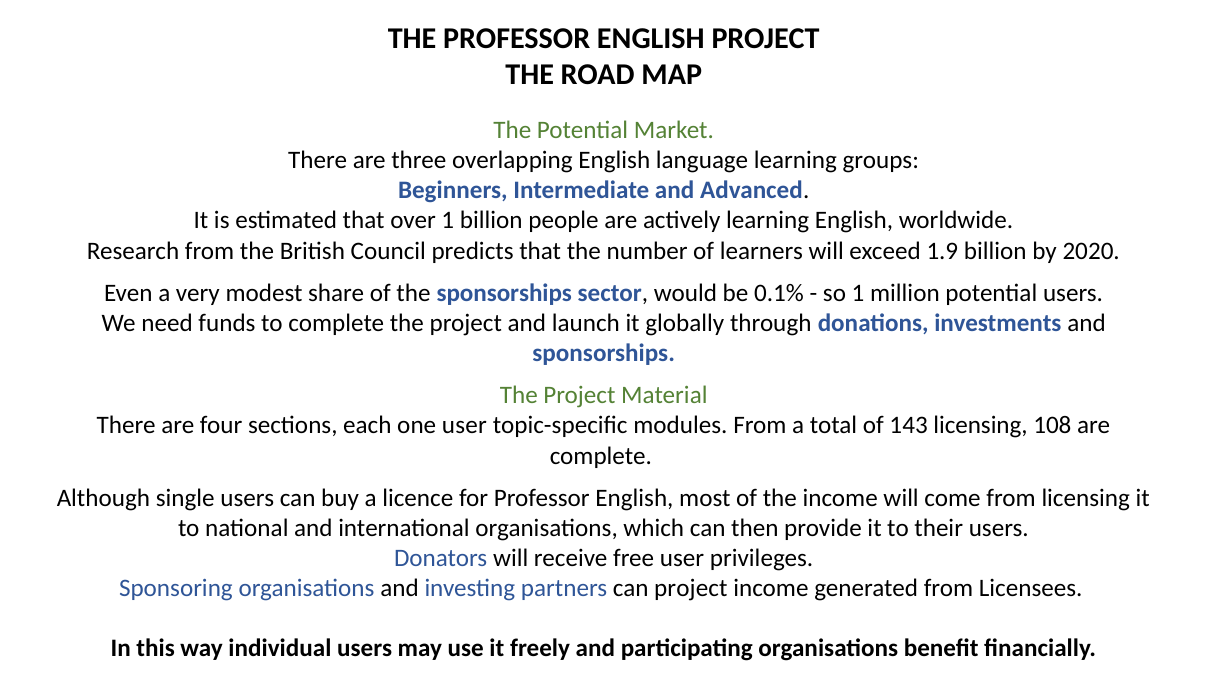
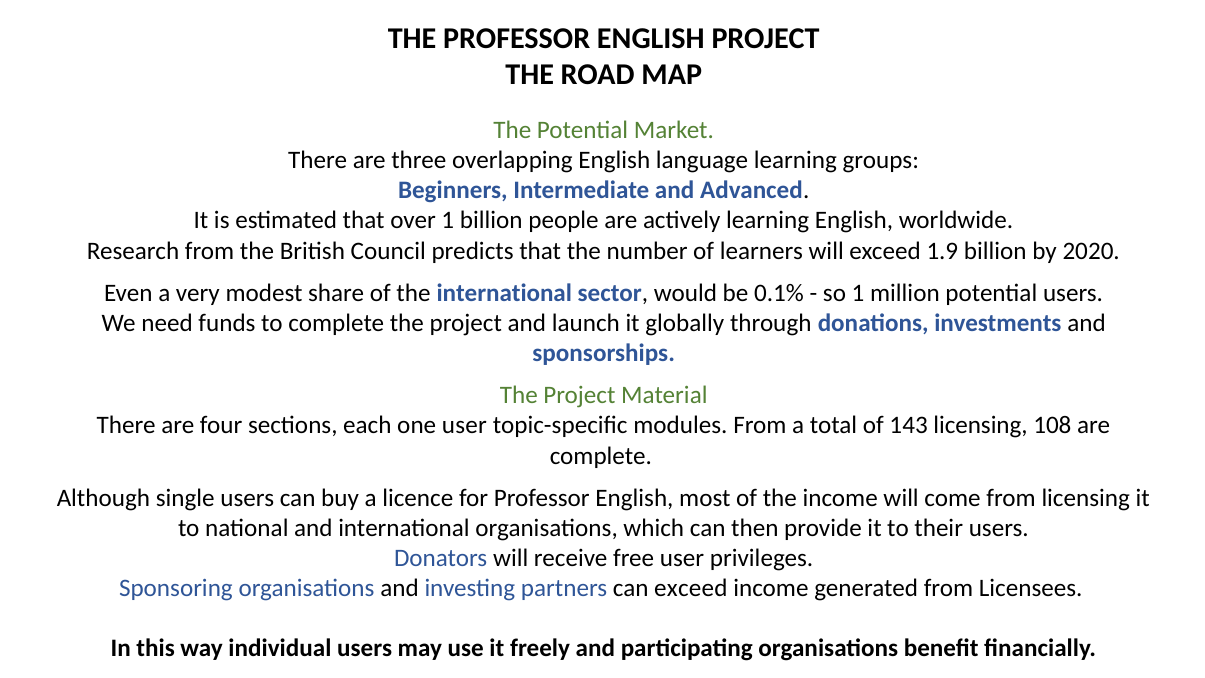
the sponsorships: sponsorships -> international (504, 293)
can project: project -> exceed (691, 588)
